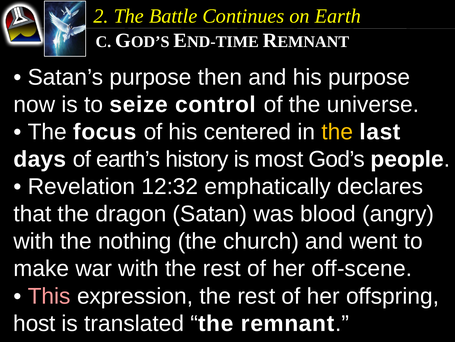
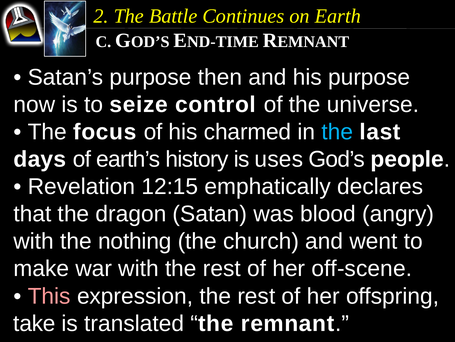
centered: centered -> charmed (248, 132)
the colour: yellow -> light blue (337, 132)
most: most -> uses (279, 159)
12:32: 12:32 -> 12:15 (170, 186)
host: host -> take (34, 323)
